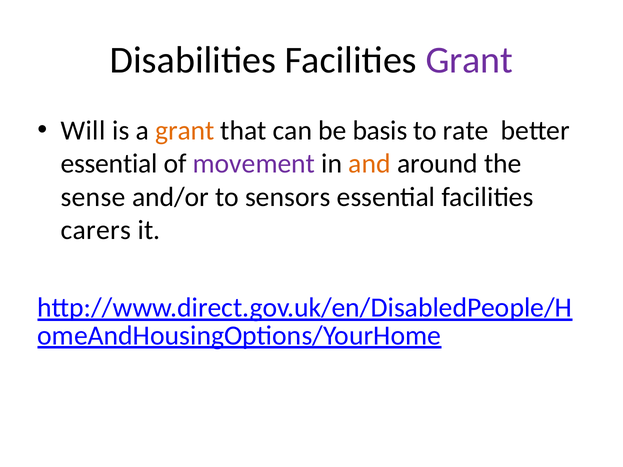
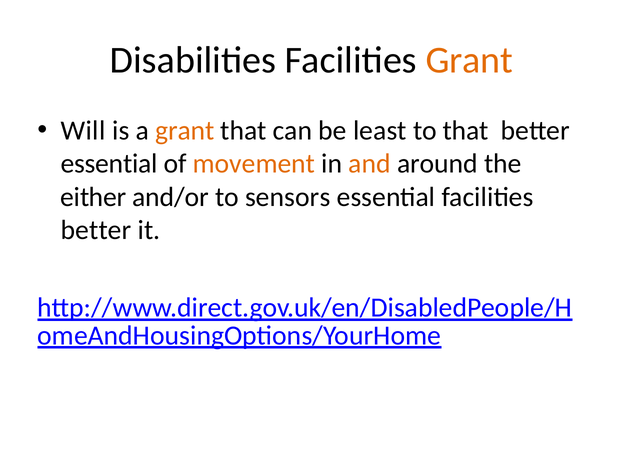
Grant colour: purple -> orange (469, 60)
basis: basis -> least (380, 131)
to rate: rate -> that (466, 131)
movement colour: purple -> orange (254, 164)
sense: sense -> either (93, 197)
carers: carers -> better (96, 230)
